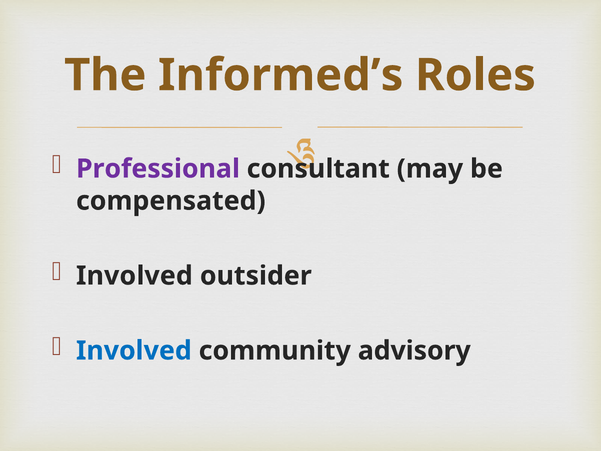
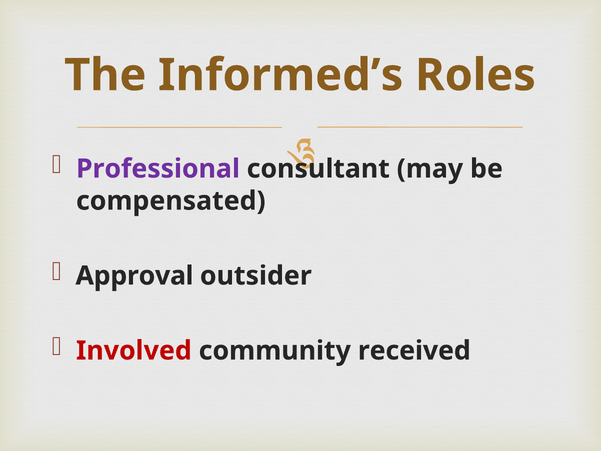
Involved: Involved -> Approval (135, 276)
Involved colour: blue -> red (134, 351)
advisory: advisory -> received (414, 351)
